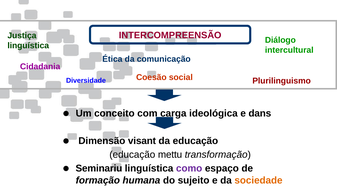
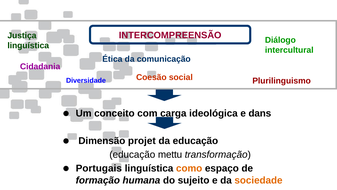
visant: visant -> projet (142, 141)
Seminariu: Seminariu -> Portugais (99, 168)
como colour: purple -> orange (189, 168)
